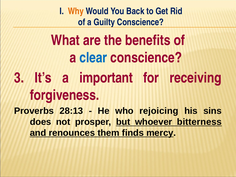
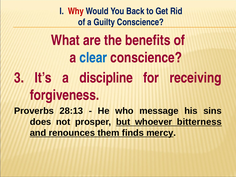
Why colour: orange -> red (76, 11)
important: important -> discipline (106, 78)
rejoicing: rejoicing -> message (159, 111)
